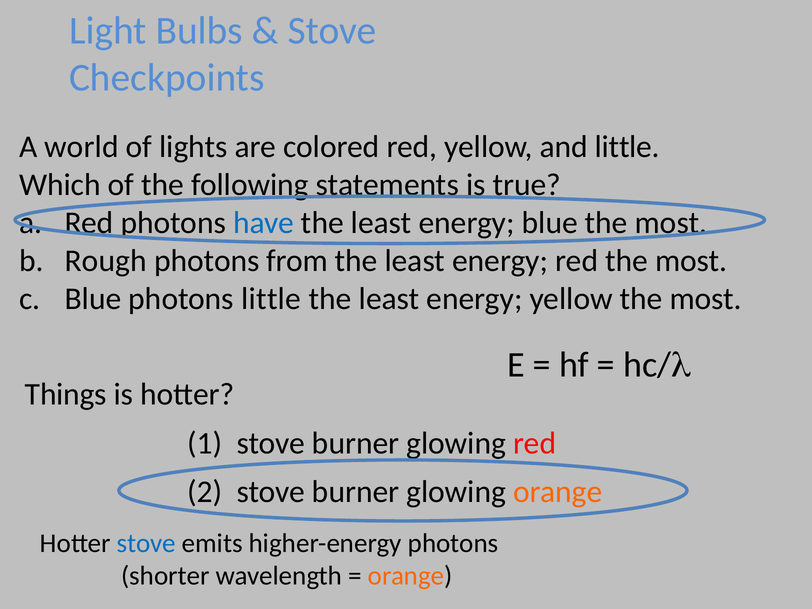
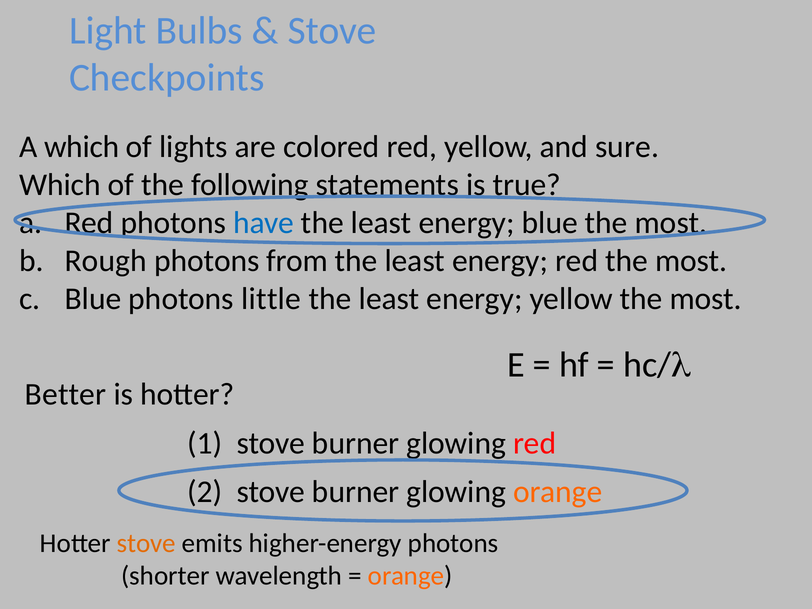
A world: world -> which (82, 147)
and little: little -> sure (627, 147)
Things: Things -> Better (66, 394)
stove colour: blue -> orange (146, 543)
